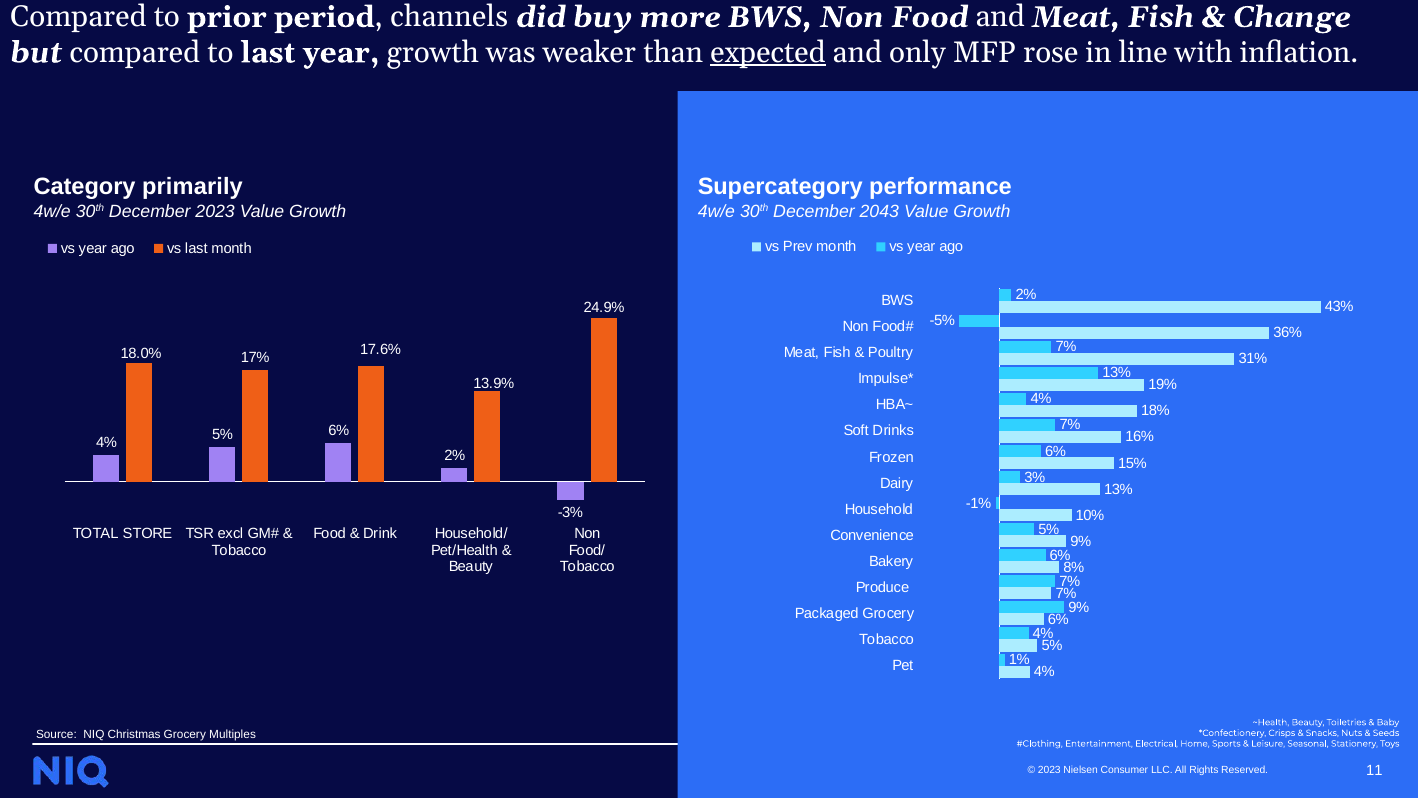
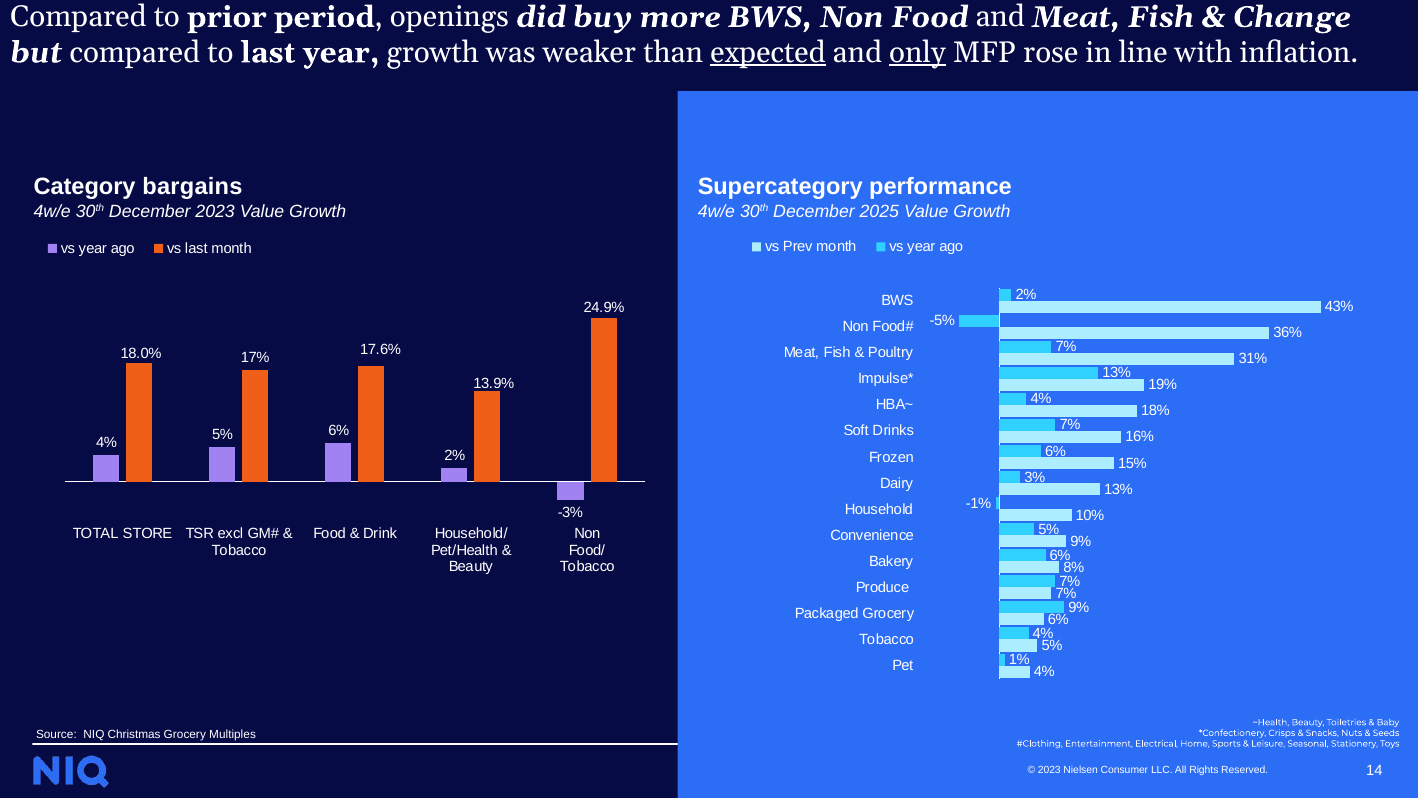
channels: channels -> openings (449, 17)
only underline: none -> present (917, 53)
primarily: primarily -> bargains (192, 187)
2043: 2043 -> 2025 (879, 211)
11: 11 -> 14 (1374, 771)
